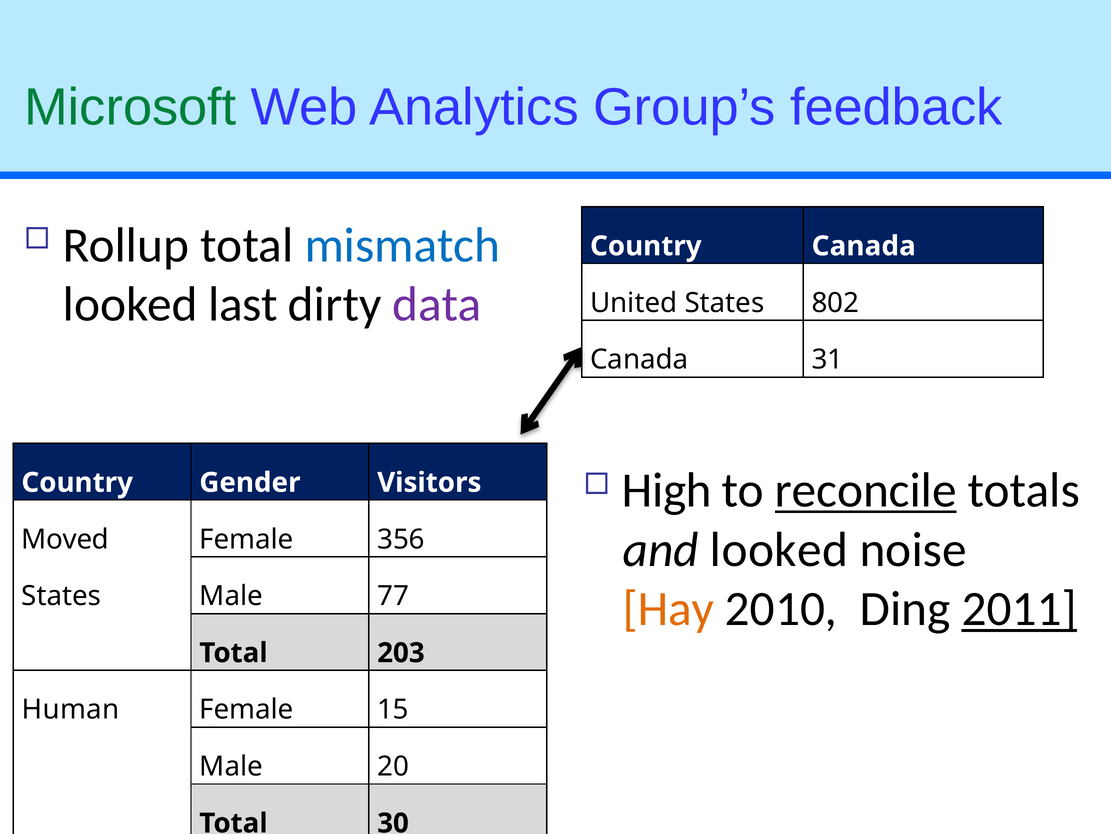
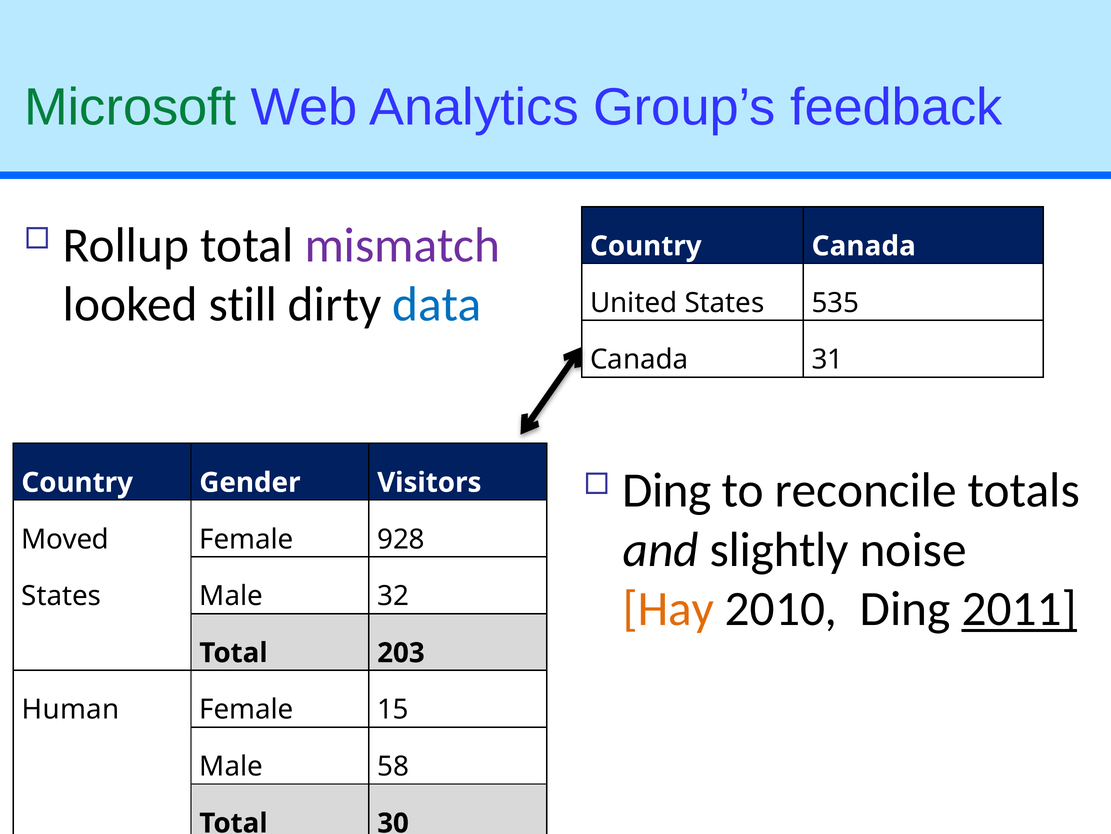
mismatch colour: blue -> purple (402, 245)
last: last -> still (243, 304)
data colour: purple -> blue (437, 304)
802: 802 -> 535 (835, 303)
High: High -> Ding (667, 490)
reconcile underline: present -> none (866, 490)
and looked: looked -> slightly (779, 549)
356: 356 -> 928 (401, 539)
77: 77 -> 32 (393, 596)
20: 20 -> 58 (393, 766)
